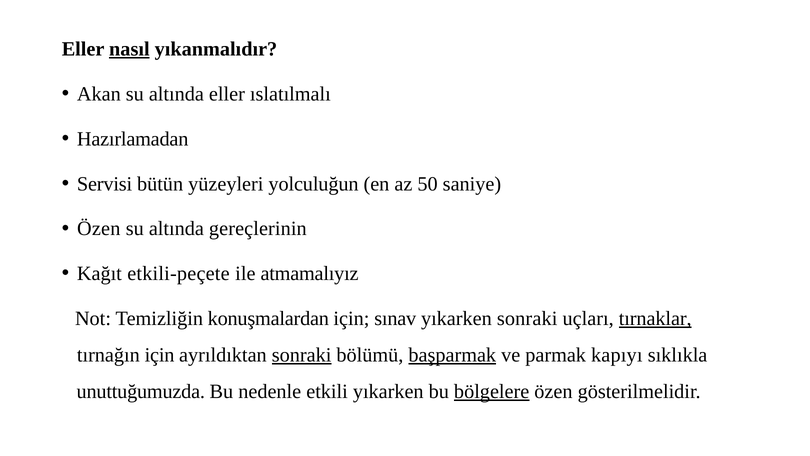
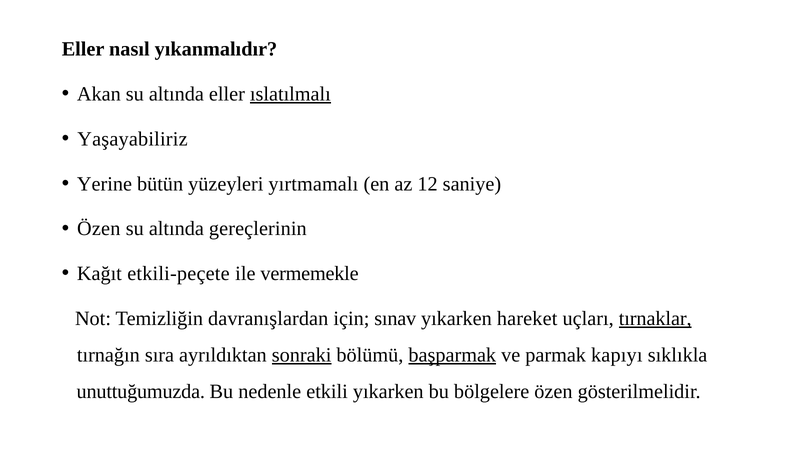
nasıl underline: present -> none (129, 49)
ıslatılmalı underline: none -> present (290, 94)
Hazırlamadan: Hazırlamadan -> Yaşayabiliriz (132, 139)
Servisi: Servisi -> Yerine (104, 184)
yolculuğun: yolculuğun -> yırtmamalı (313, 184)
50: 50 -> 12 (428, 184)
atmamalıyız: atmamalıyız -> vermemekle (310, 273)
konuşmalardan: konuşmalardan -> davranışlardan (268, 318)
yıkarken sonraki: sonraki -> hareket (527, 318)
tırnağın için: için -> sıra (159, 355)
bölgelere underline: present -> none (492, 391)
